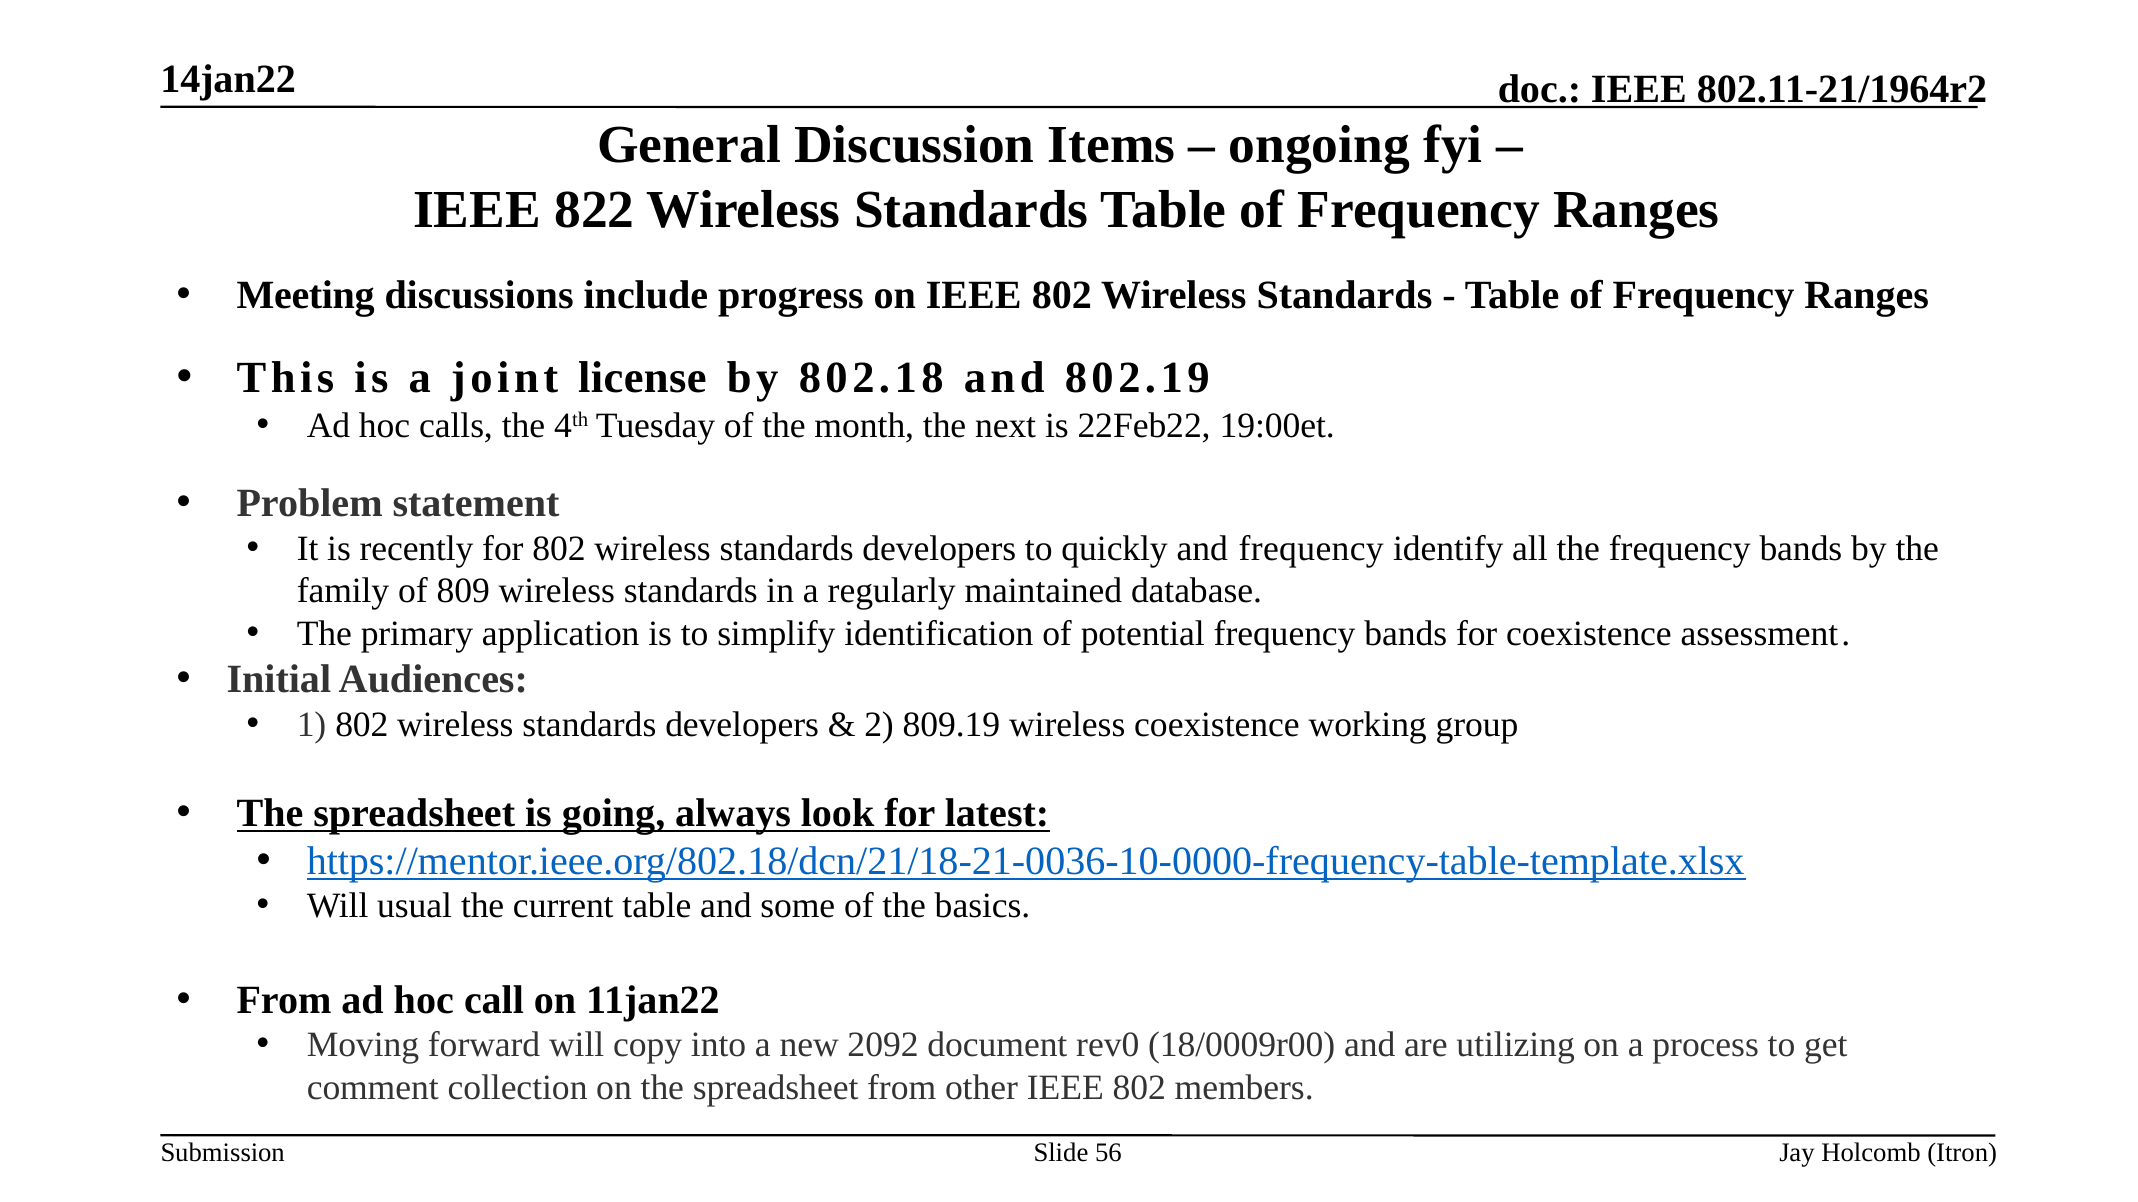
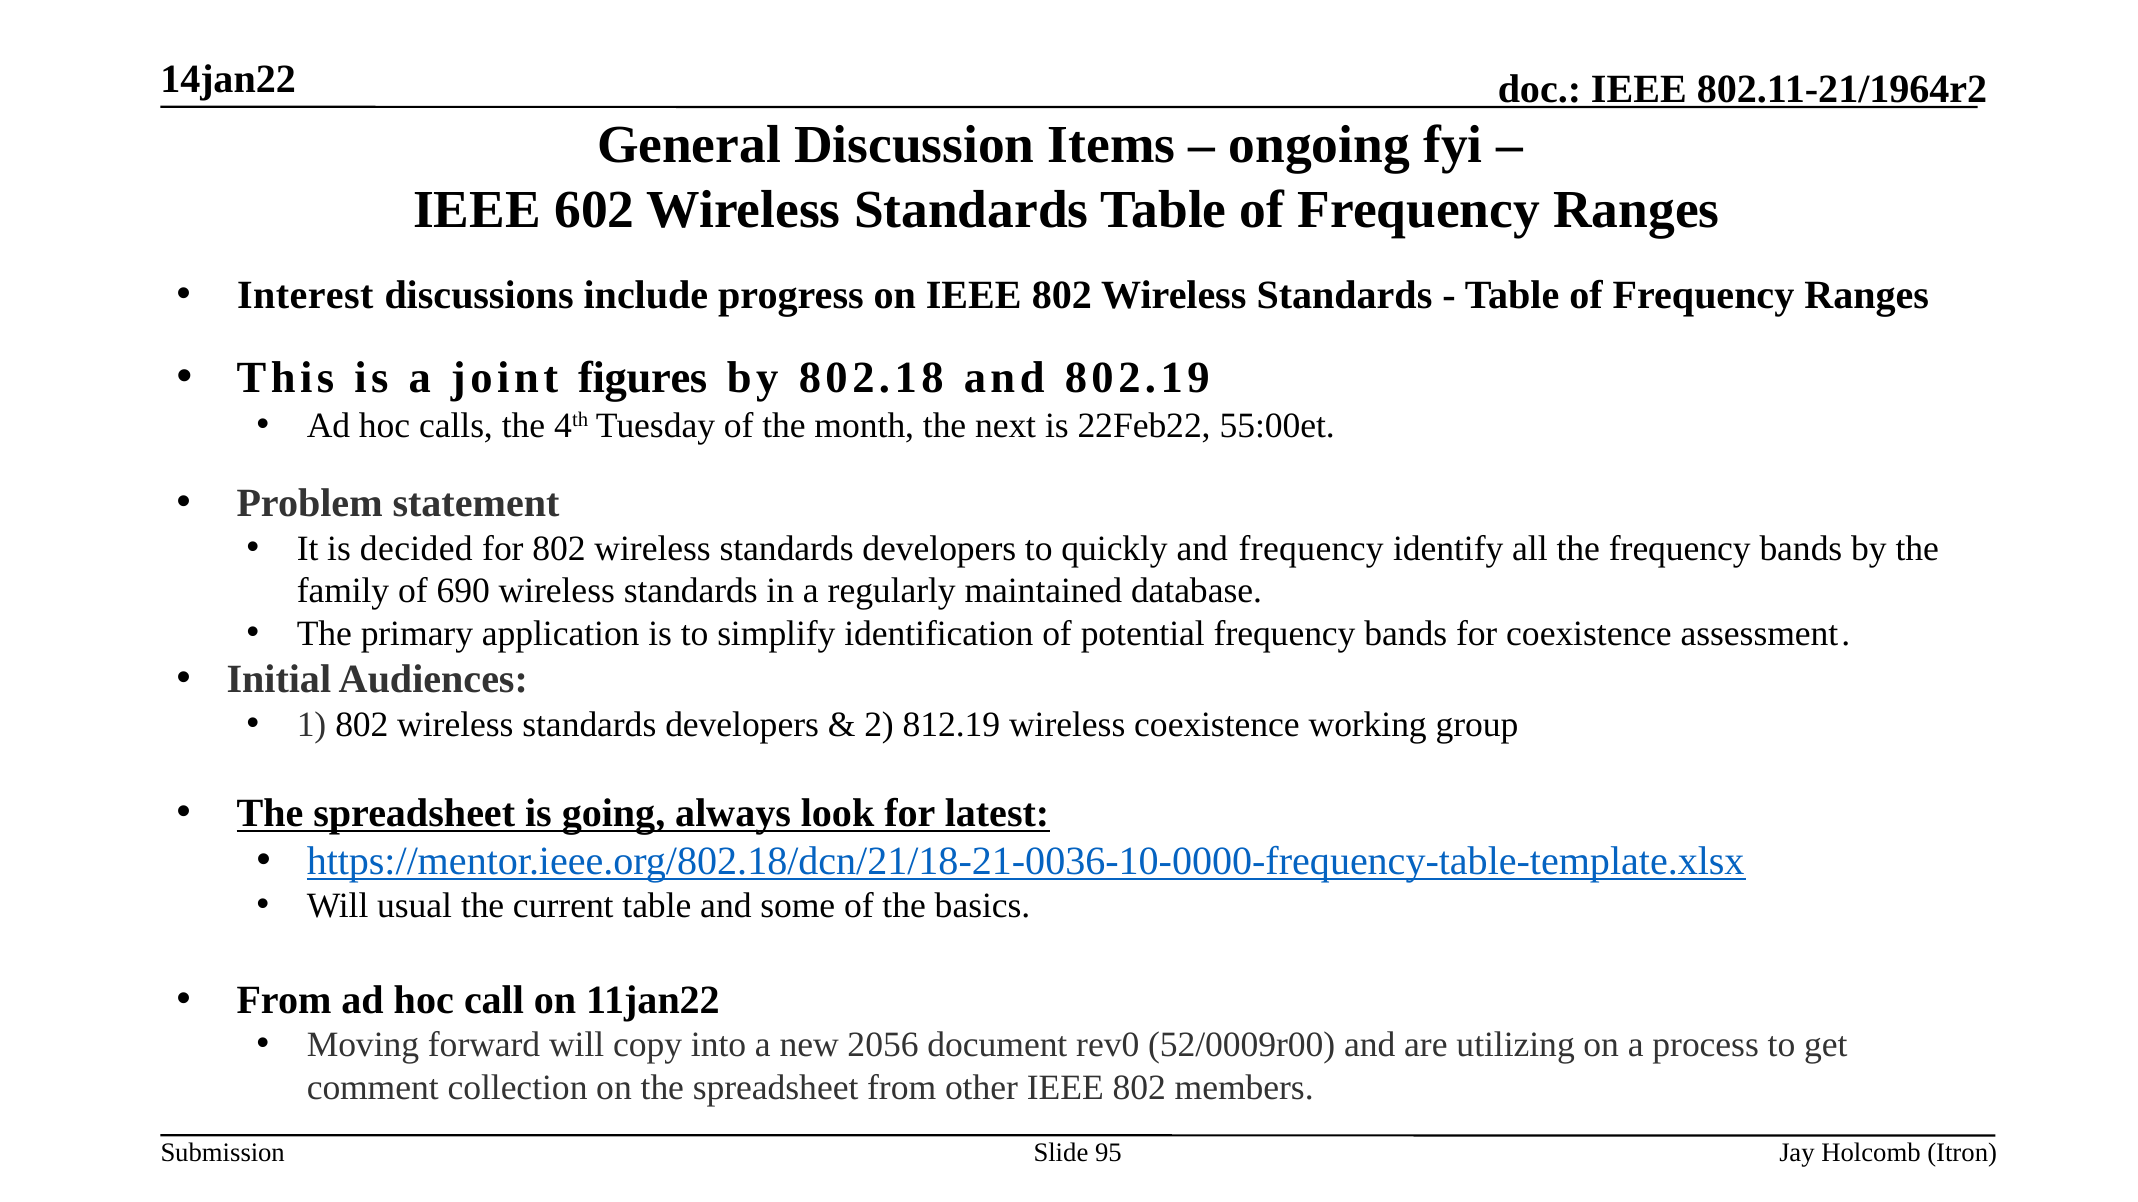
822: 822 -> 602 (594, 209)
Meeting: Meeting -> Interest (305, 295)
license: license -> figures (643, 378)
19:00et: 19:00et -> 55:00et (1277, 426)
recently: recently -> decided (416, 549)
809: 809 -> 690 (463, 591)
809.19: 809.19 -> 812.19 (951, 725)
2092: 2092 -> 2056 (883, 1046)
18/0009r00: 18/0009r00 -> 52/0009r00 (1242, 1046)
56: 56 -> 95 (1108, 1153)
